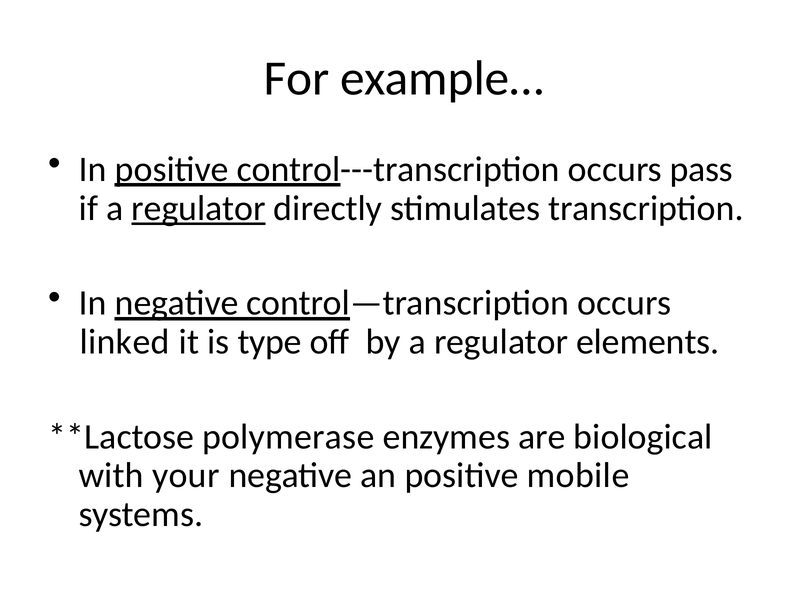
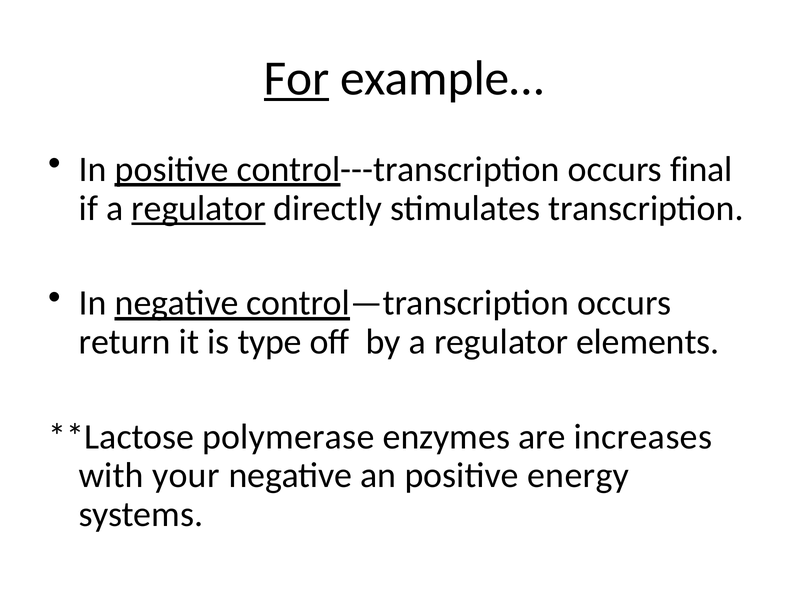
For underline: none -> present (297, 78)
pass: pass -> final (701, 170)
linked: linked -> return (125, 342)
biological: biological -> increases (643, 437)
mobile: mobile -> energy (578, 476)
